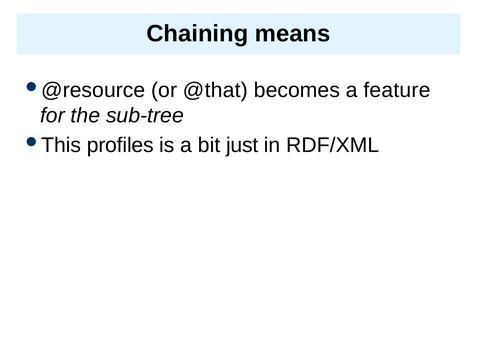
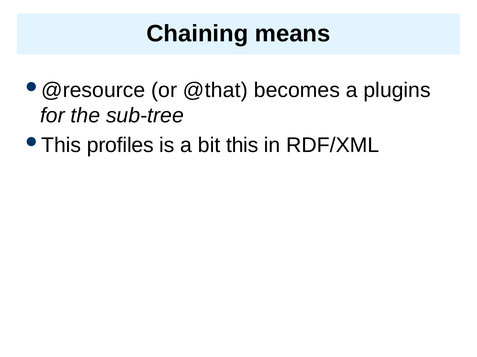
feature: feature -> plugins (397, 90)
just: just -> this (242, 145)
